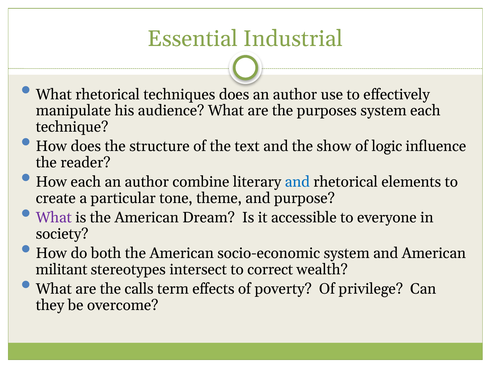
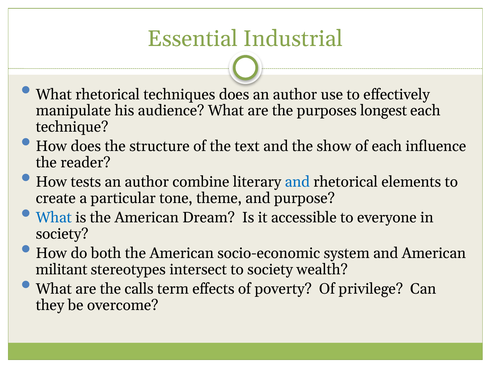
purposes system: system -> longest (384, 111)
of logic: logic -> each (387, 146)
How each: each -> tests (86, 182)
What colour: purple -> blue (54, 218)
to correct: correct -> society (270, 270)
